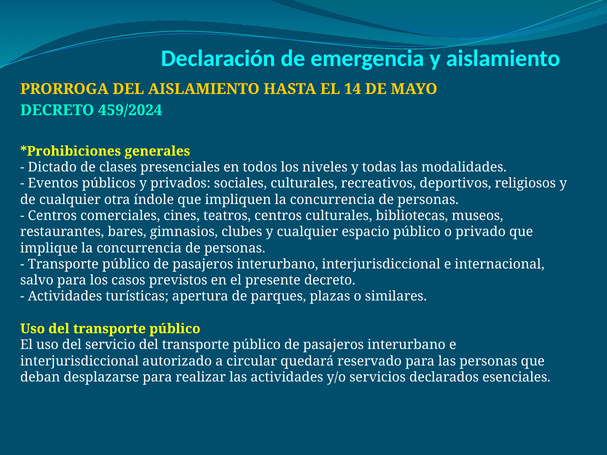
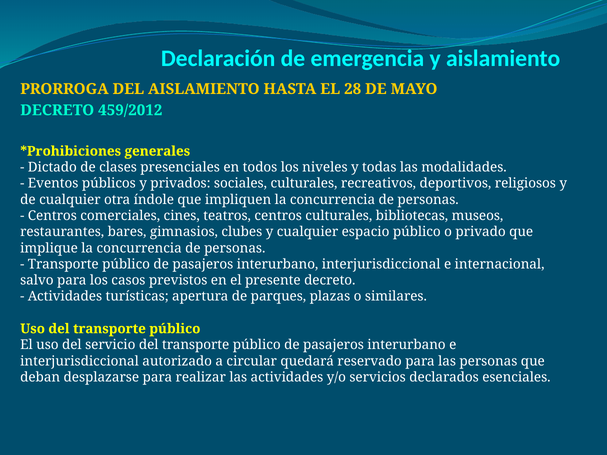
14: 14 -> 28 (353, 89)
459/2024: 459/2024 -> 459/2012 (130, 110)
